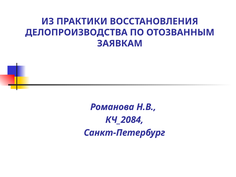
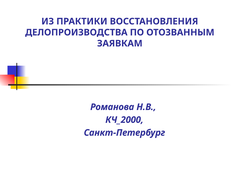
КЧ_2084: КЧ_2084 -> КЧ_2000 (124, 120)
